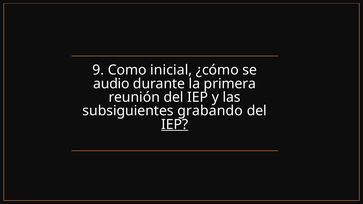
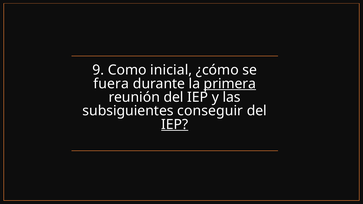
audio: audio -> fuera (111, 84)
primera underline: none -> present (230, 84)
grabando: grabando -> conseguir (210, 111)
